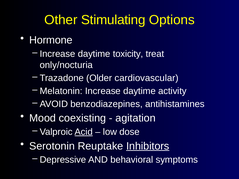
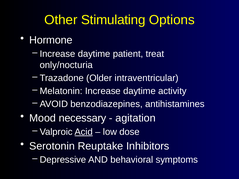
toxicity: toxicity -> patient (128, 54)
cardiovascular: cardiovascular -> intraventricular (147, 78)
coexisting: coexisting -> necessary (82, 118)
Inhibitors underline: present -> none (148, 146)
